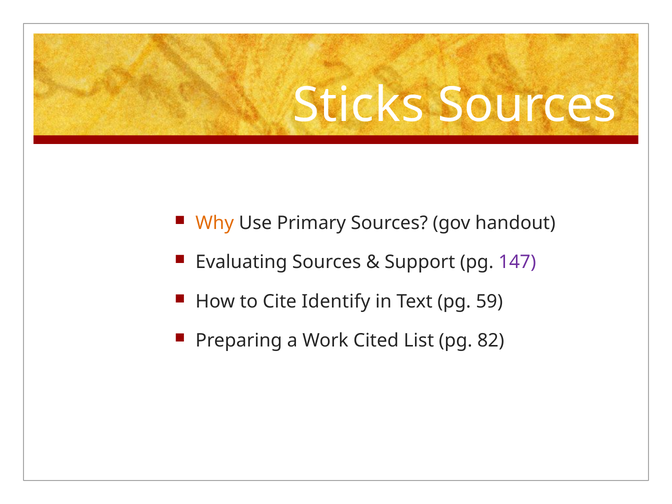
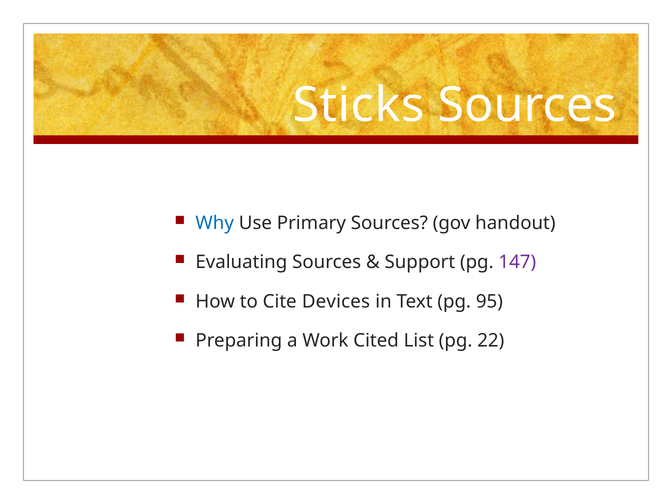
Why colour: orange -> blue (215, 223)
Identify: Identify -> Devices (336, 302)
59: 59 -> 95 (489, 302)
82: 82 -> 22 (491, 341)
